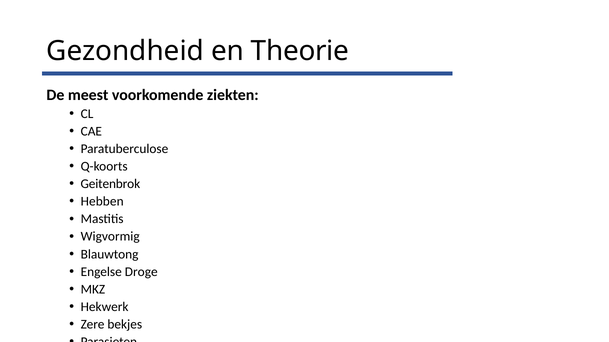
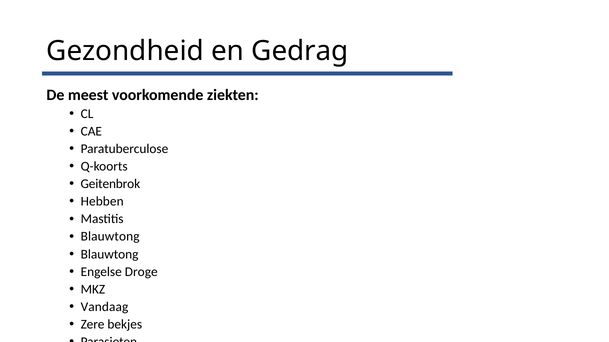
Theorie: Theorie -> Gedrag (300, 51)
Wigvormig: Wigvormig -> Blauwtong (110, 237)
Hekwerk: Hekwerk -> Vandaag (105, 307)
